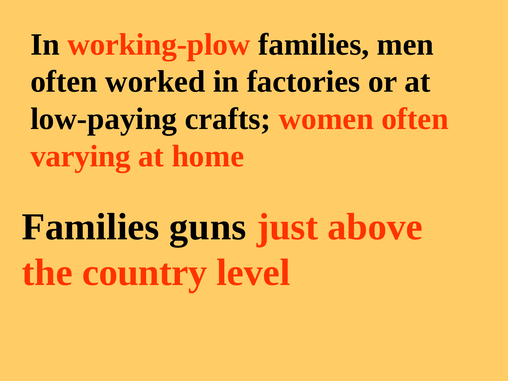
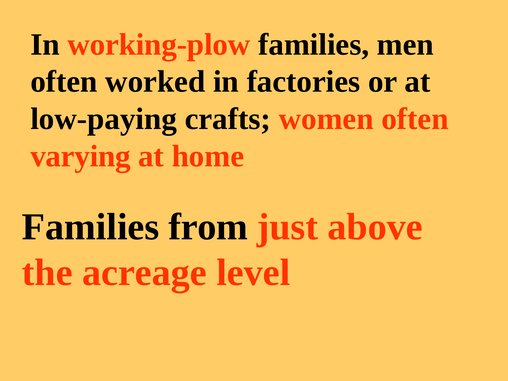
guns: guns -> from (208, 227)
country: country -> acreage (145, 273)
